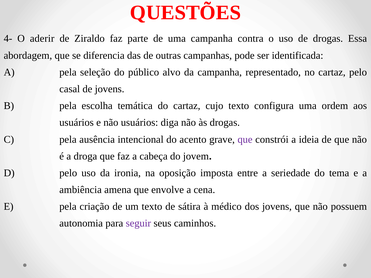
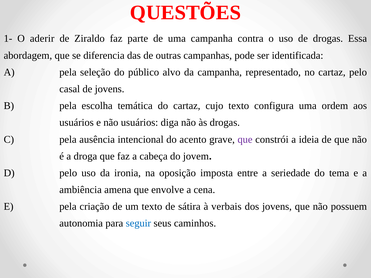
4-: 4- -> 1- (8, 39)
médico: médico -> verbais (226, 207)
seguir colour: purple -> blue (138, 224)
